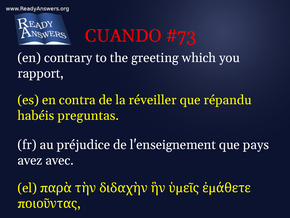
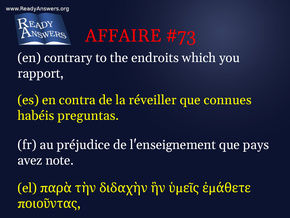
CUANDO: CUANDO -> AFFAIRE (123, 36)
greeting: greeting -> endroits (155, 58)
répandu: répandu -> connues (228, 100)
avec: avec -> note (60, 160)
